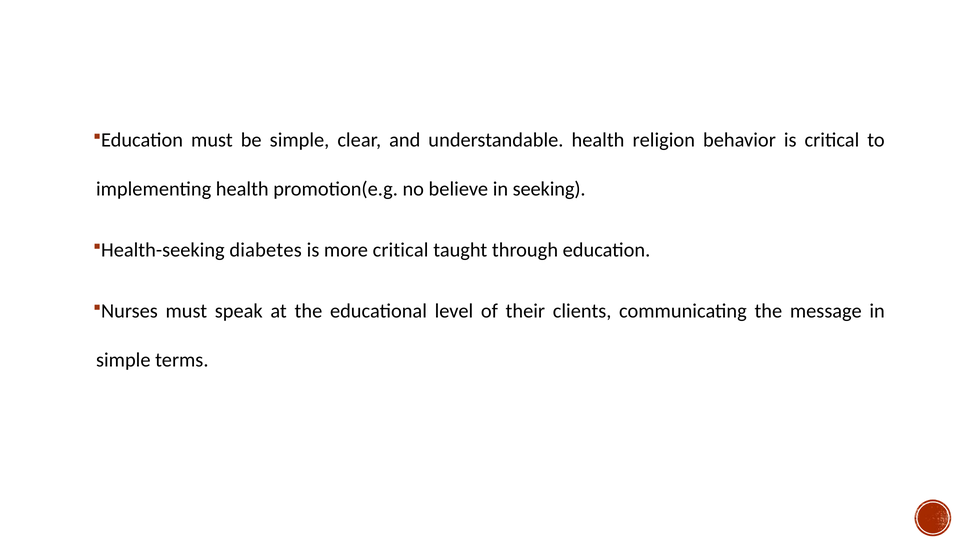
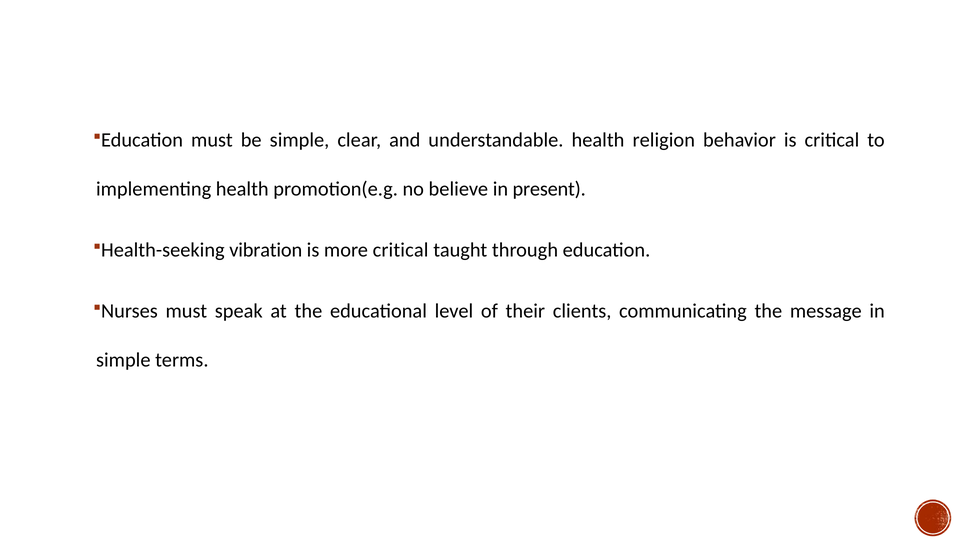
seeking: seeking -> present (549, 189)
diabetes: diabetes -> vibration (266, 250)
